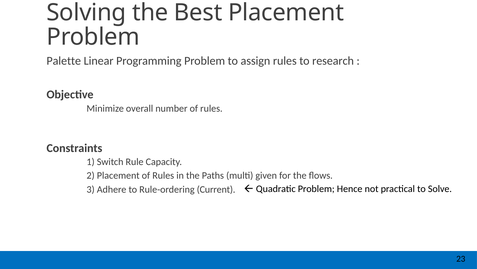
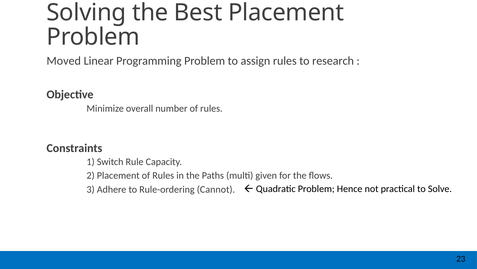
Palette: Palette -> Moved (64, 61)
Current: Current -> Cannot (216, 189)
